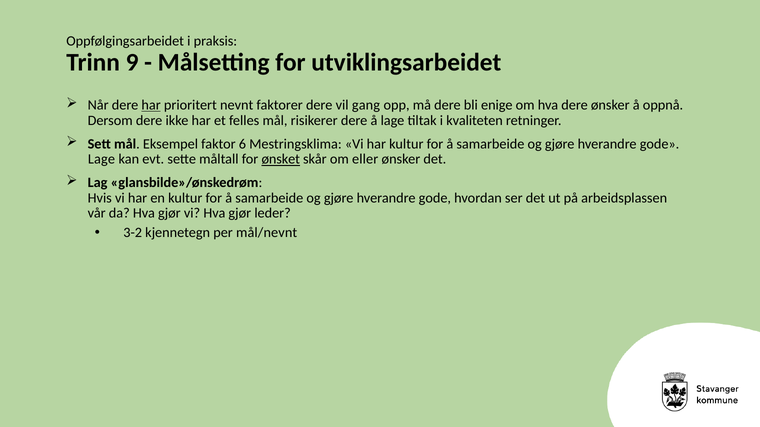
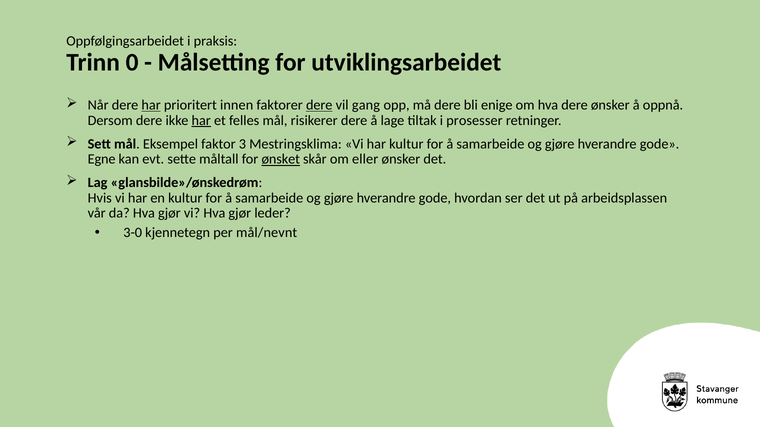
9: 9 -> 0 (132, 63)
nevnt: nevnt -> innen (237, 105)
dere underline: none -> present (319, 105)
har underline: none -> present (201, 121)
kvaliteten: kvaliteten -> prosesser (474, 121)
6: 6 -> 3 (242, 144)
Lage: Lage -> Egne (102, 159)
3-2: 3-2 -> 3-0 (133, 233)
